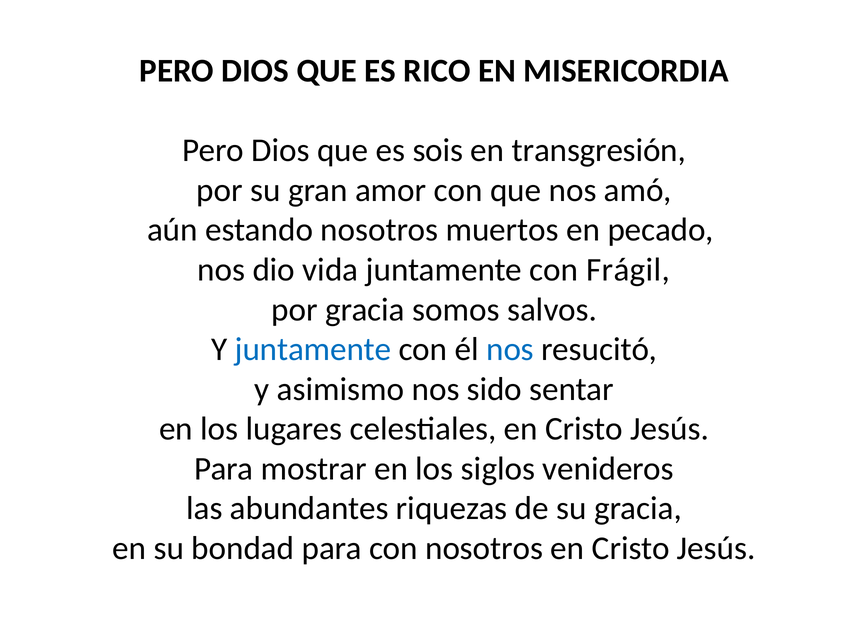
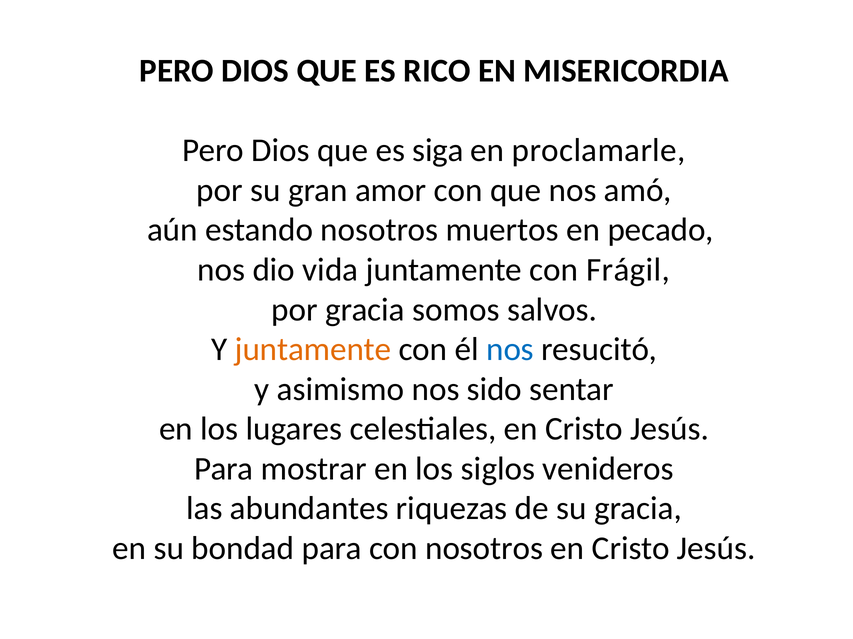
sois: sois -> siga (438, 151)
transgresión: transgresión -> proclamarle (599, 151)
juntamente colour: blue -> orange (313, 350)
